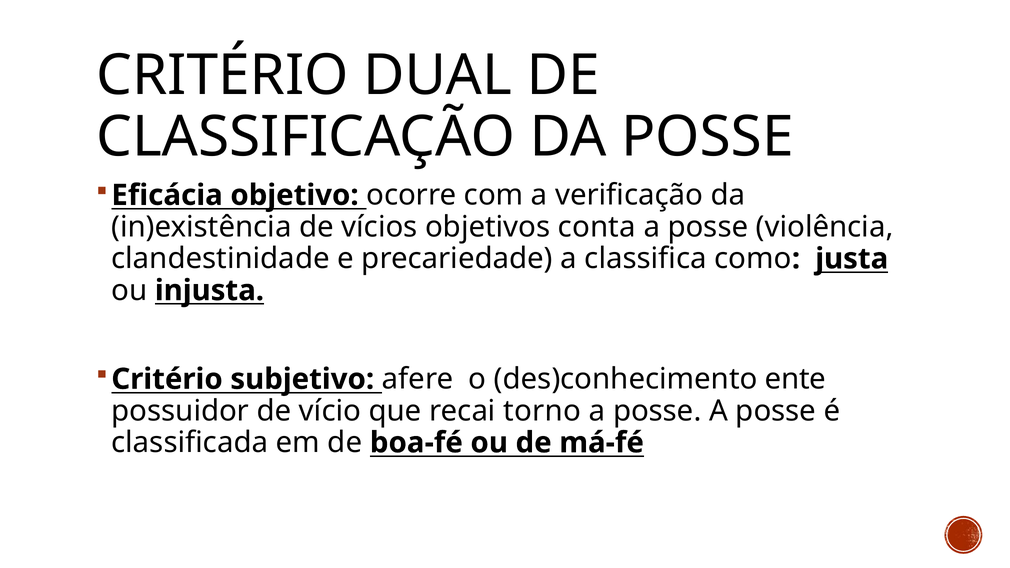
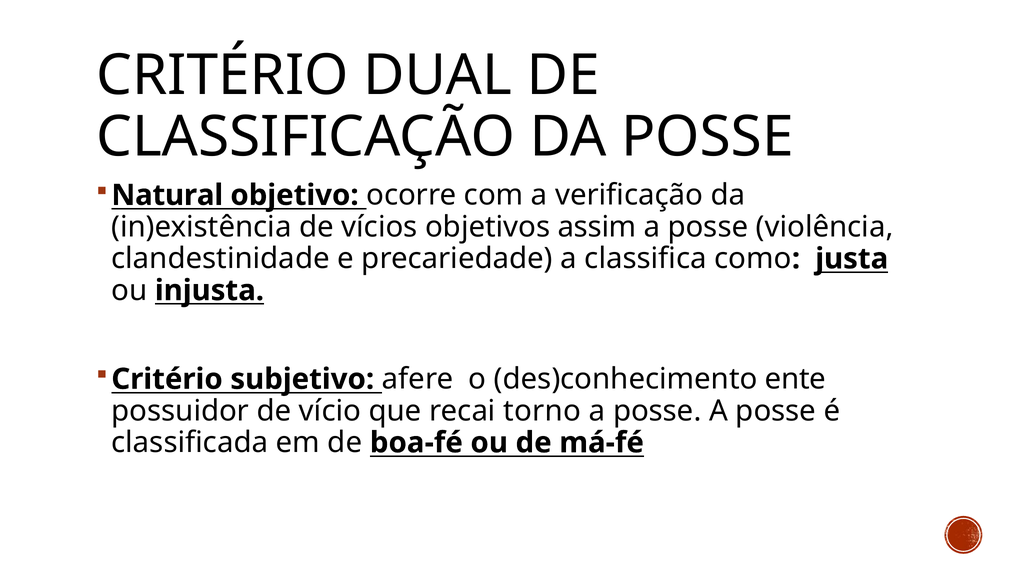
Eficácia: Eficácia -> Natural (167, 195)
conta: conta -> assim (597, 227)
